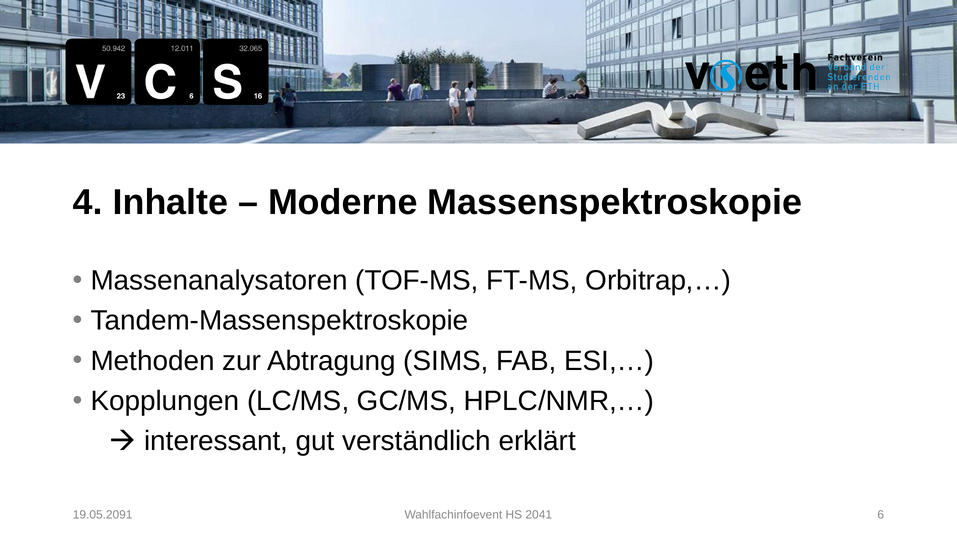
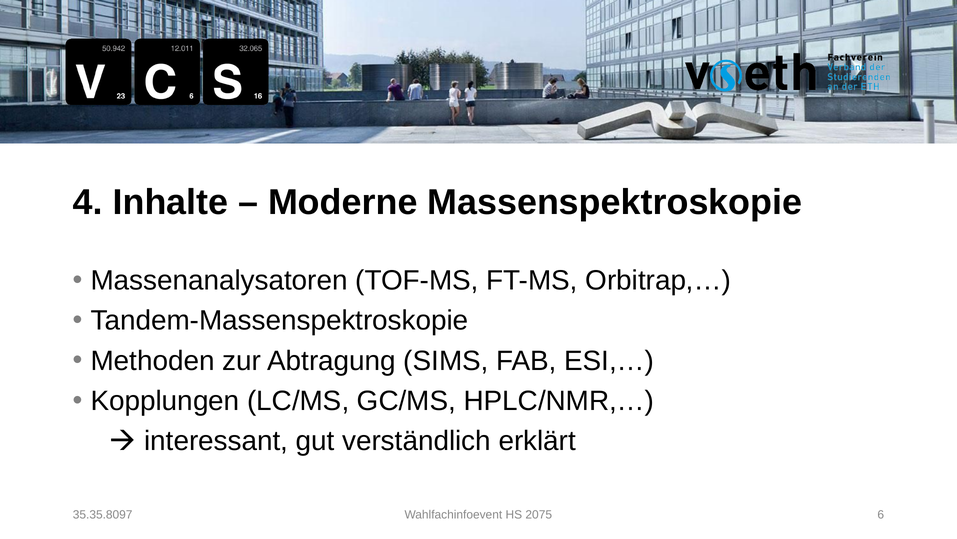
19.05.2091: 19.05.2091 -> 35.35.8097 (103, 514)
2041: 2041 -> 2075 (539, 514)
